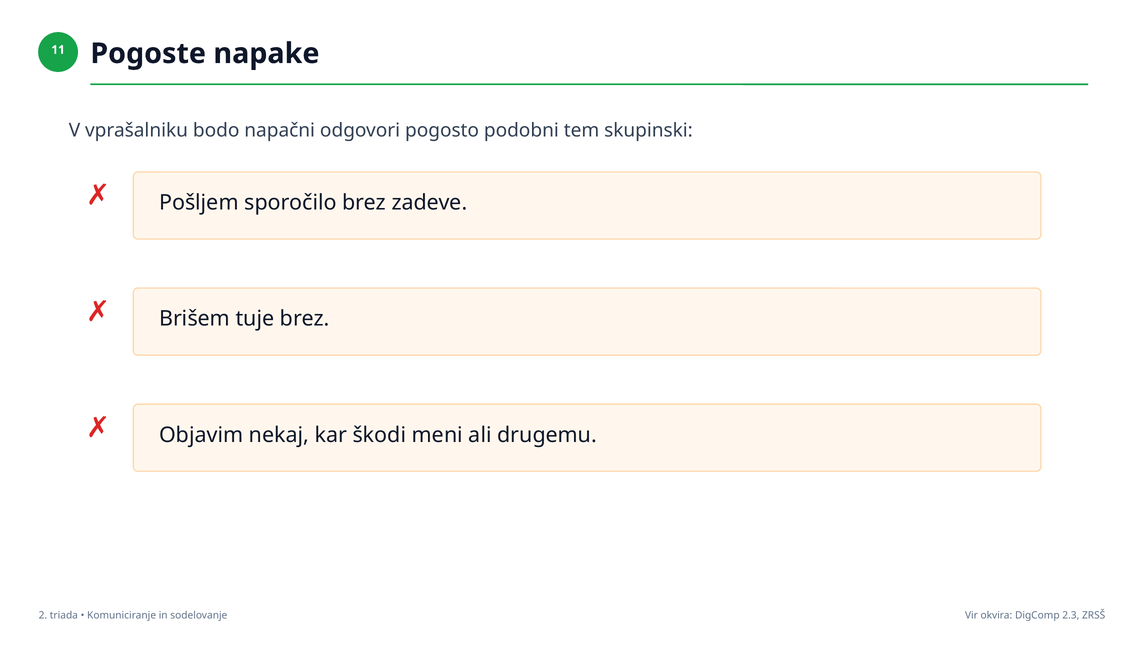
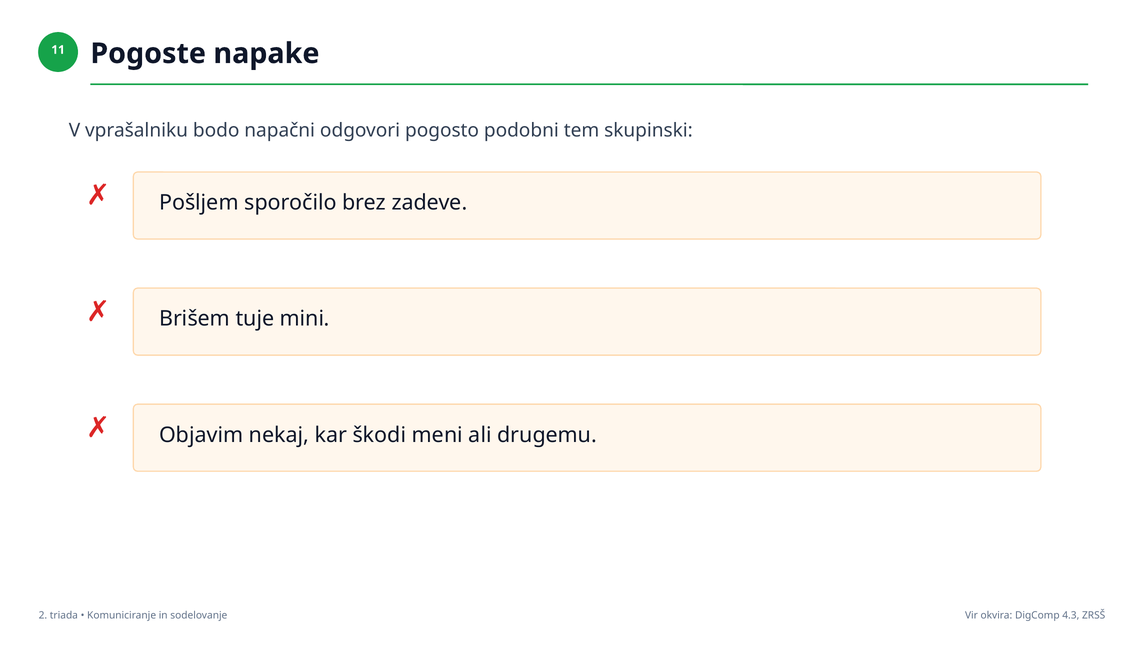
tuje brez: brez -> mini (305, 319)
2.3: 2.3 -> 4.3 (1071, 615)
